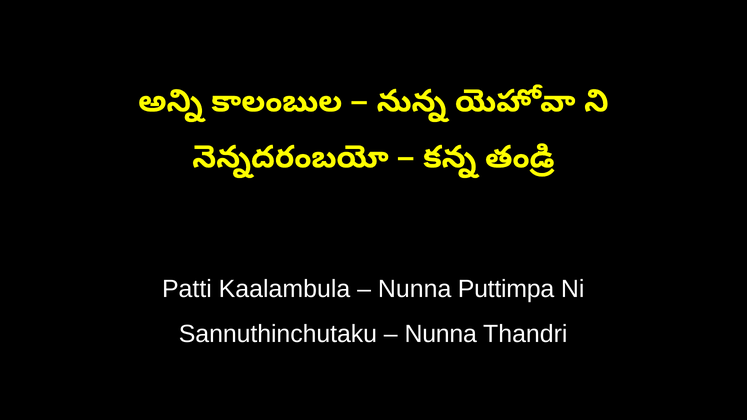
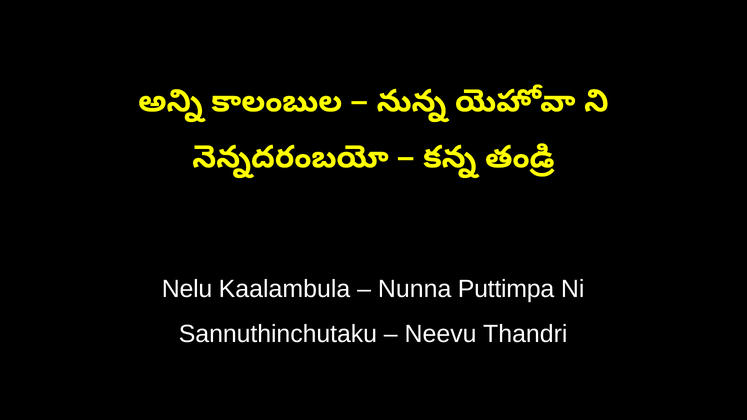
Patti: Patti -> Nelu (187, 289)
Nunna: Nunna -> Neevu (441, 334)
